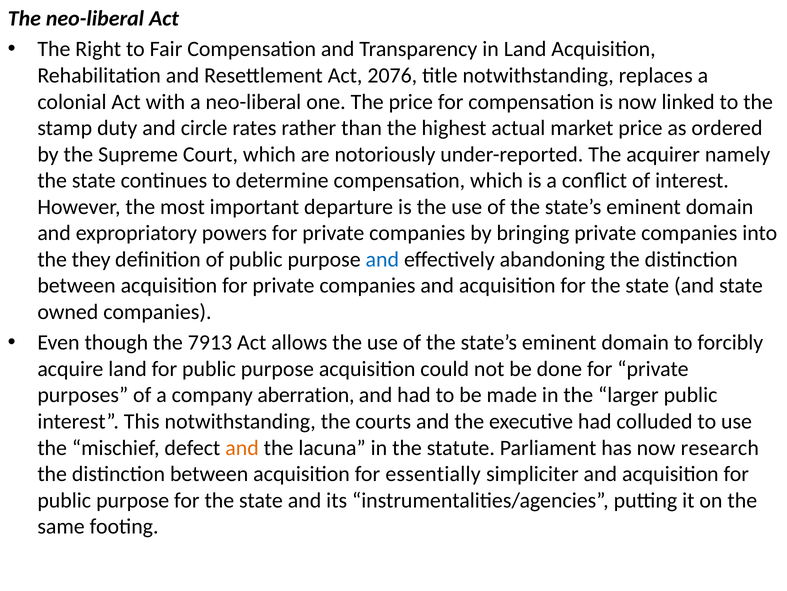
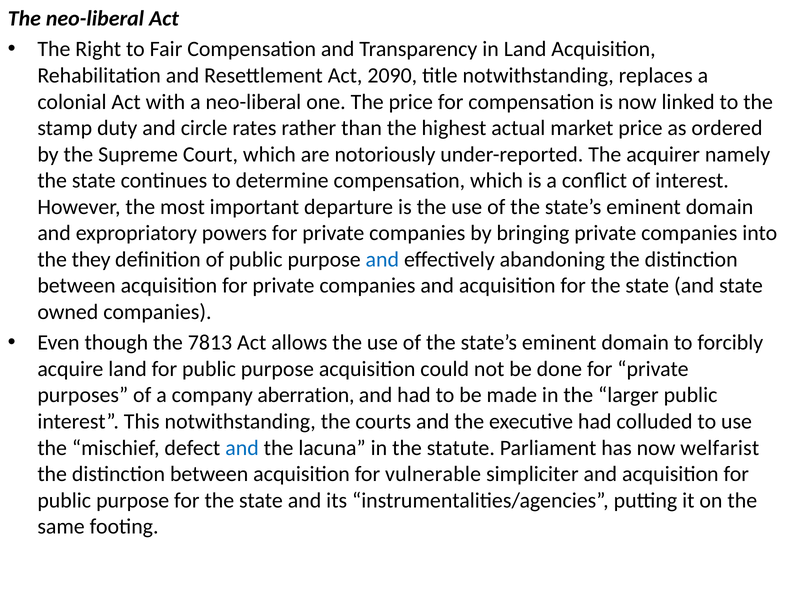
2076: 2076 -> 2090 (392, 75)
7913: 7913 -> 7813 (210, 342)
and colour: orange -> blue (242, 447)
research: research -> welfarist (720, 447)
essentially: essentially -> vulnerable (433, 473)
